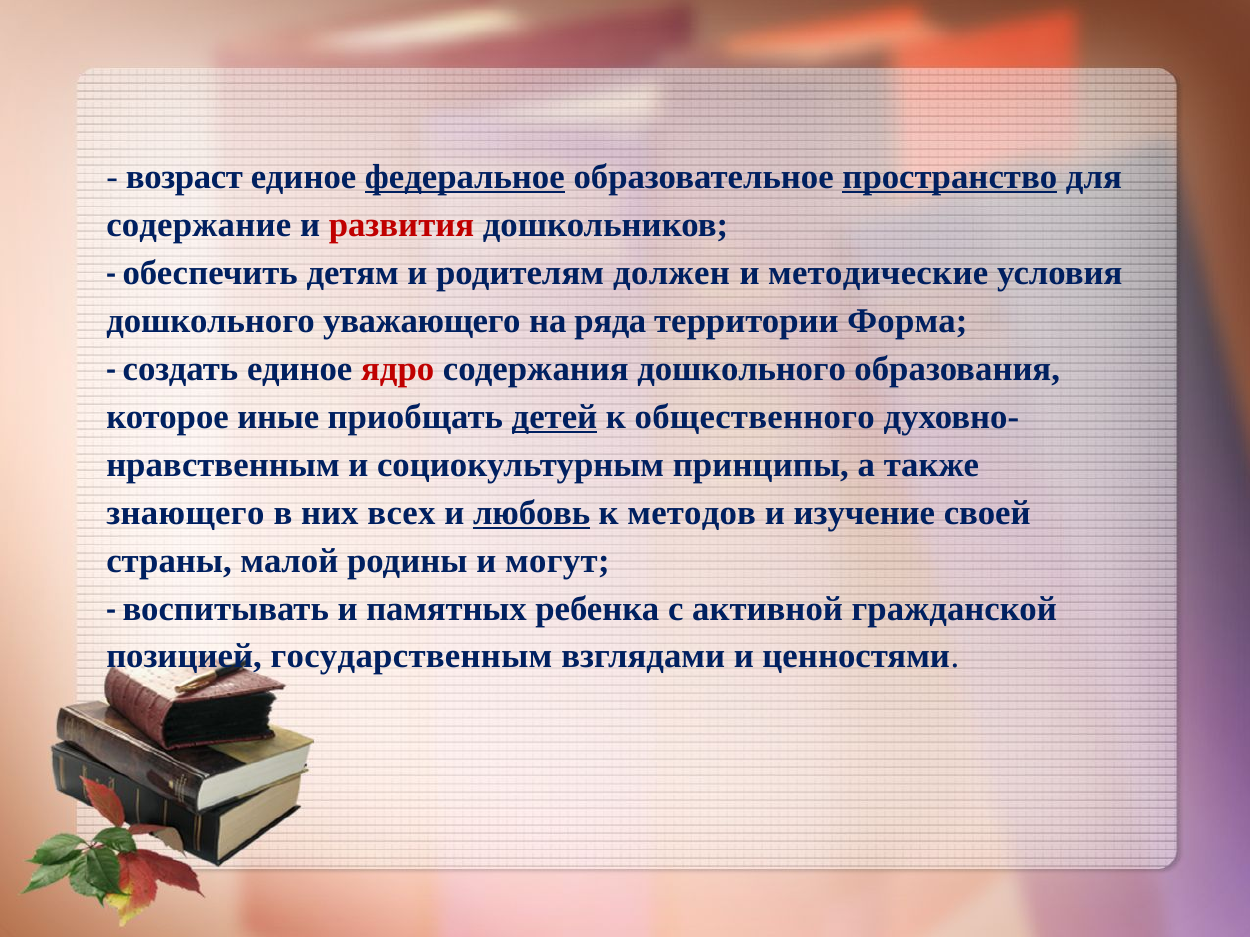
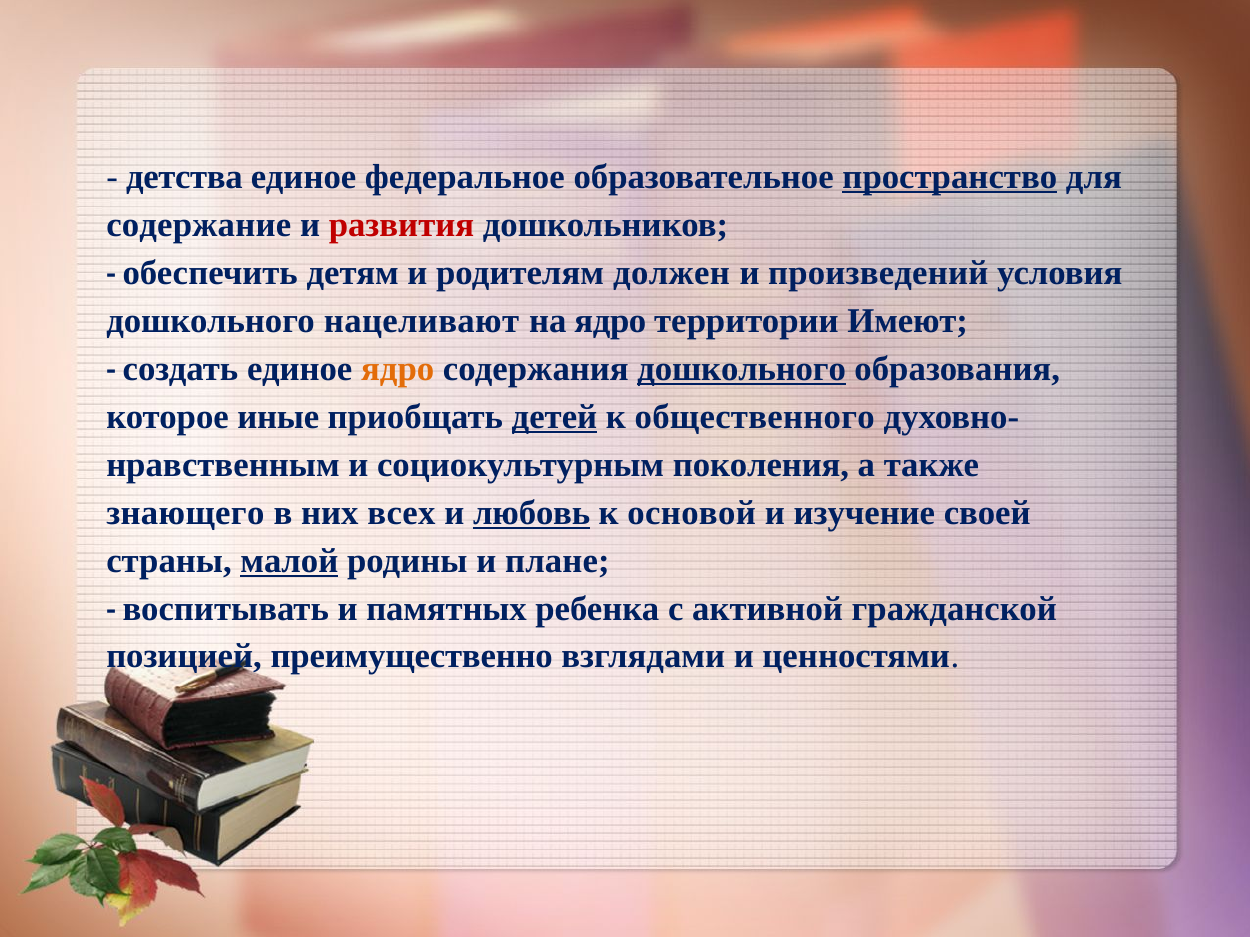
возраст: возраст -> детства (184, 177)
федеральное underline: present -> none (465, 177)
методические: методические -> произведений (878, 273)
уважающего: уважающего -> нацеливают (422, 321)
на ряда: ряда -> ядро (610, 321)
Форма: Форма -> Имеют (908, 321)
ядро colour: red -> orange (398, 369)
дошкольного underline: none -> present (742, 369)
принципы: принципы -> поколения (761, 465)
методов: методов -> основой (692, 513)
малой underline: none -> present (289, 561)
могут: могут -> плане (557, 561)
государственным: государственным -> преимущественно (412, 657)
